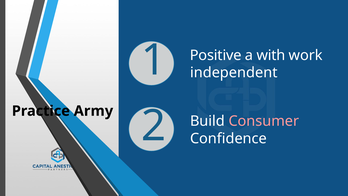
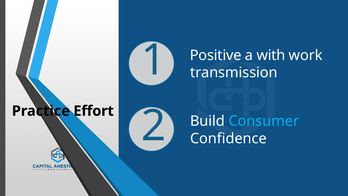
independent: independent -> transmission (234, 73)
Army: Army -> Effort (94, 111)
Consumer colour: pink -> light blue (264, 121)
